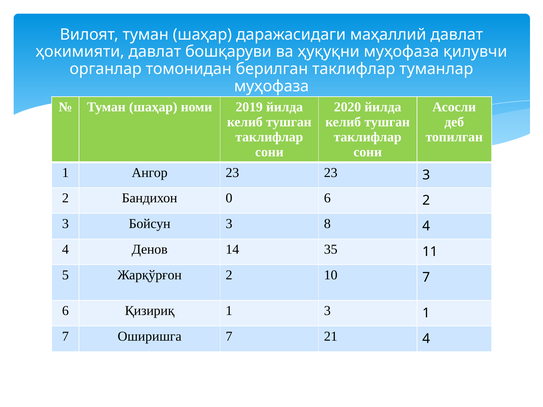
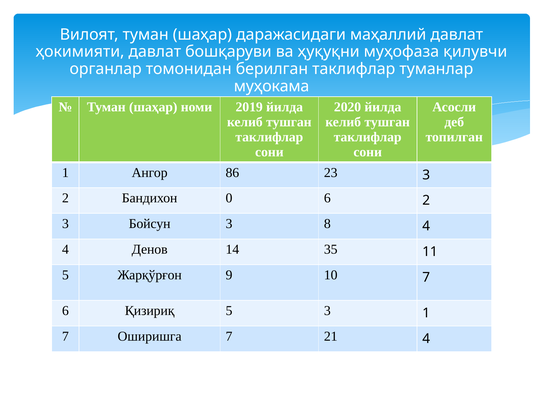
муҳофаза: муҳофаза -> муҳокама (272, 86)
Ангор 23: 23 -> 86 (232, 173)
Жарқўрғон 2: 2 -> 9 (229, 275)
Қизириқ 1: 1 -> 5 (229, 311)
